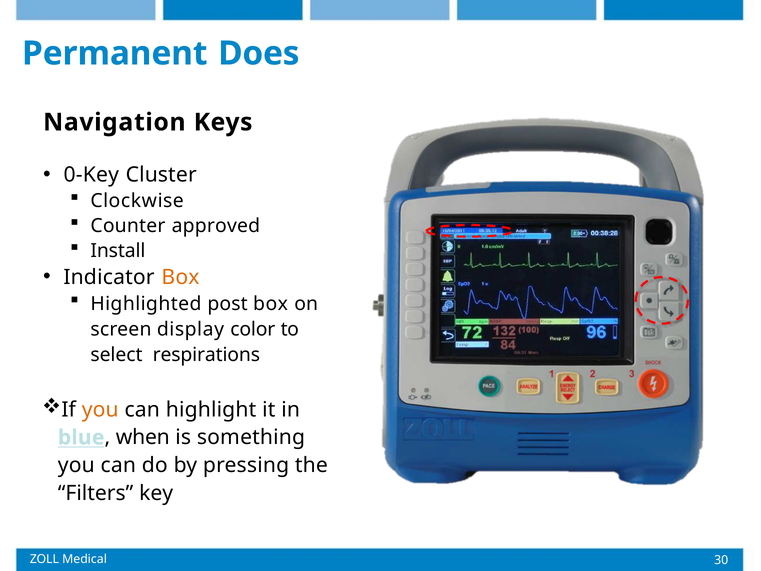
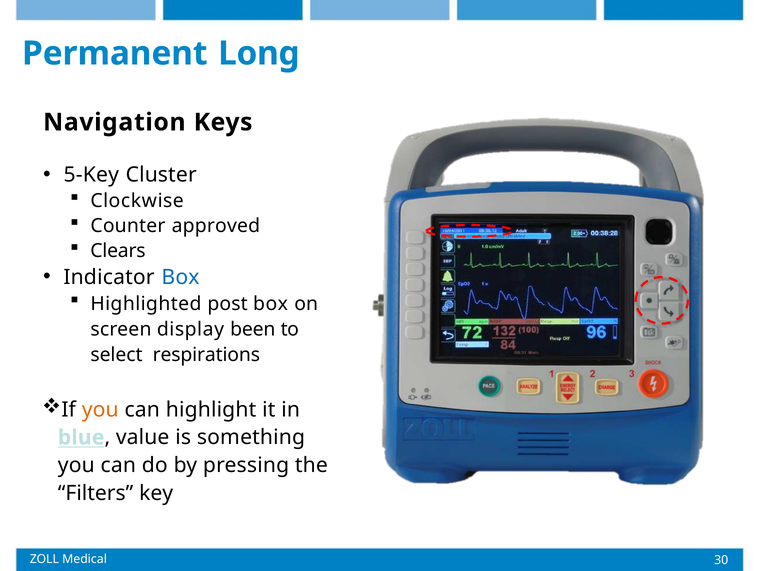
Does: Does -> Long (259, 53)
0-Key: 0-Key -> 5-Key (91, 175)
Install: Install -> Clears (118, 251)
Box colour: orange -> blue (181, 277)
color: color -> been (253, 329)
when: when -> value (143, 437)
